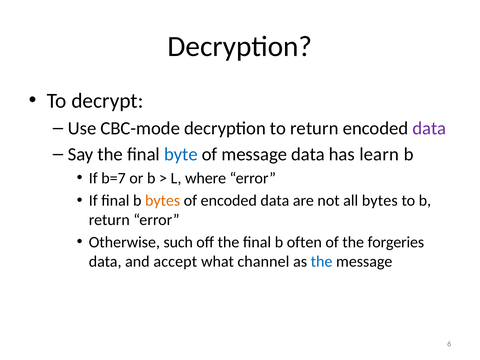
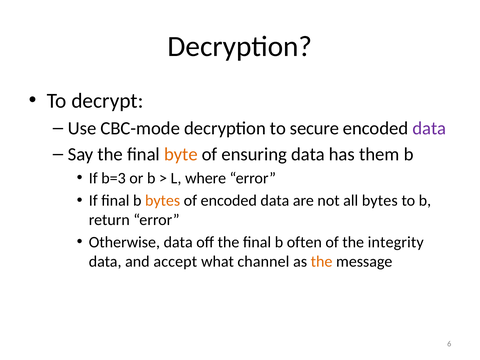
to return: return -> secure (314, 128)
byte colour: blue -> orange (181, 154)
of message: message -> ensuring (254, 154)
learn: learn -> them (379, 154)
b=7: b=7 -> b=3 (114, 178)
Otherwise such: such -> data (178, 242)
forgeries: forgeries -> integrity (396, 242)
the colour: blue -> orange (322, 261)
